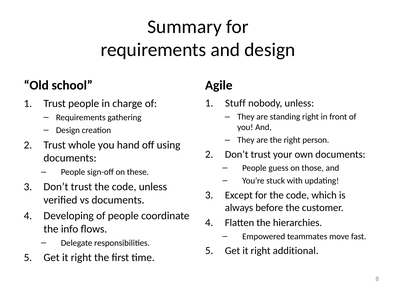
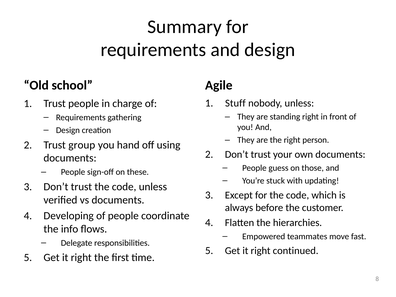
whole: whole -> group (82, 145)
additional: additional -> continued (296, 251)
